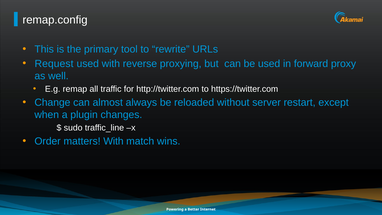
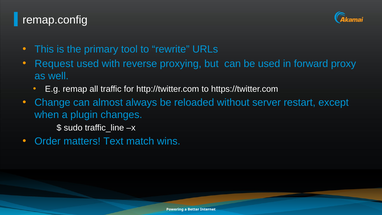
matters With: With -> Text (113, 141)
